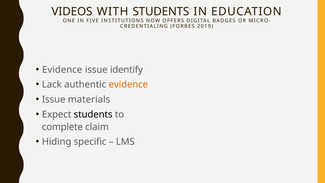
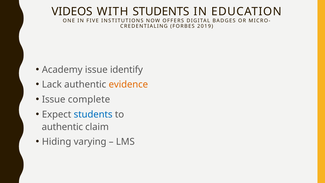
Evidence: Evidence -> Academy (62, 70)
materials: materials -> complete (89, 99)
students colour: black -> blue (93, 114)
complete: complete -> authentic (62, 127)
specific: specific -> varying (90, 142)
